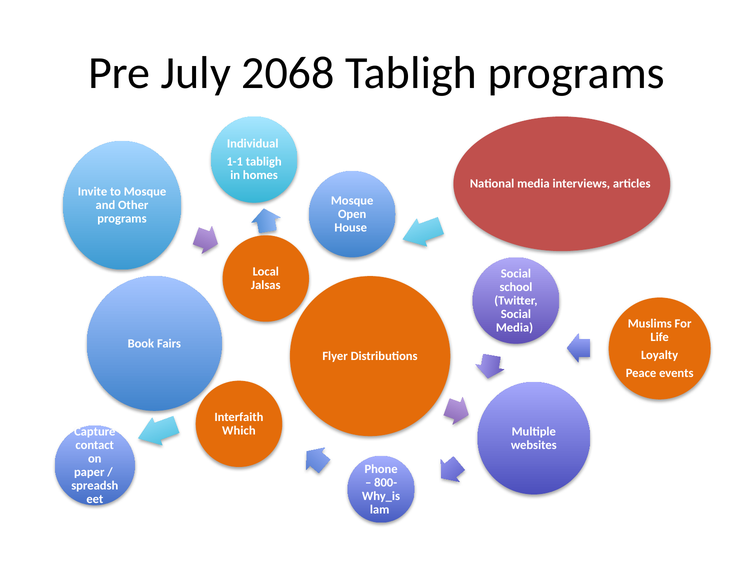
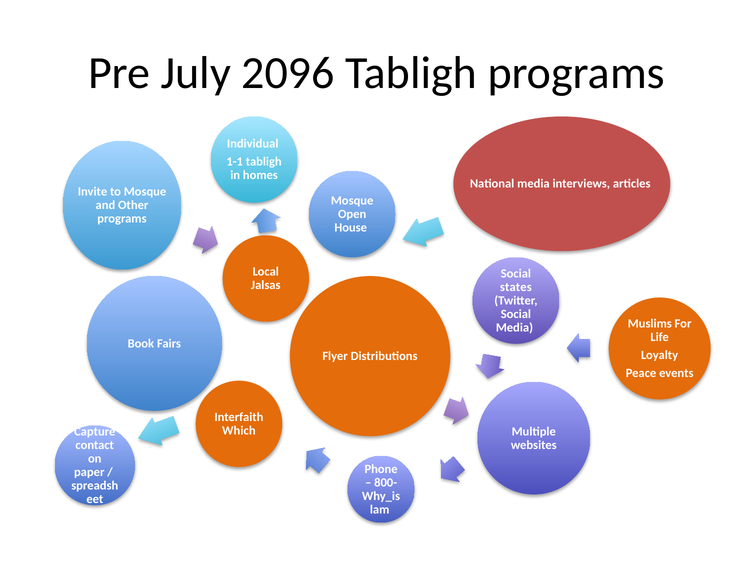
2068: 2068 -> 2096 (288, 73)
school: school -> states (516, 287)
